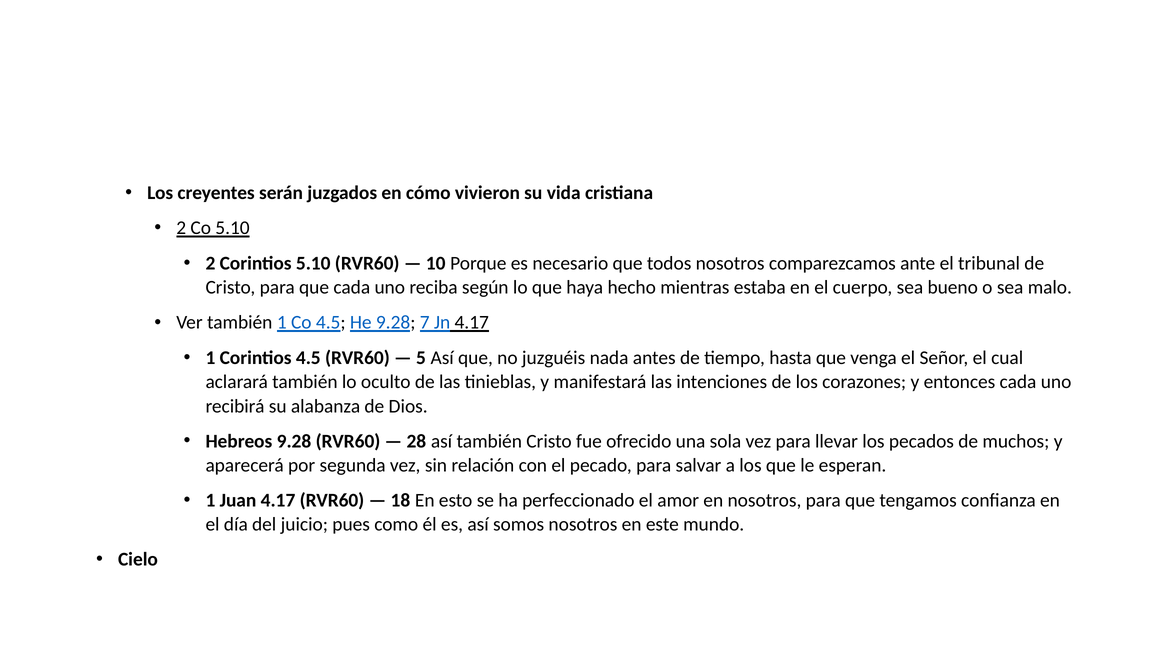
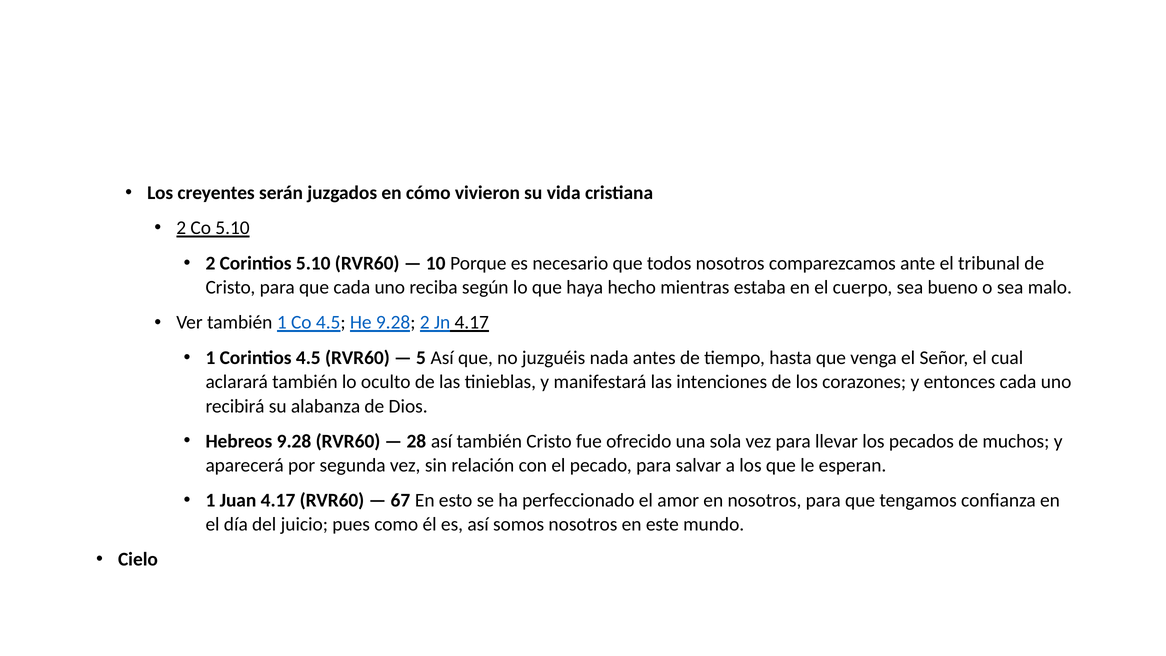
9.28 7: 7 -> 2 (425, 322)
18: 18 -> 67 (400, 500)
